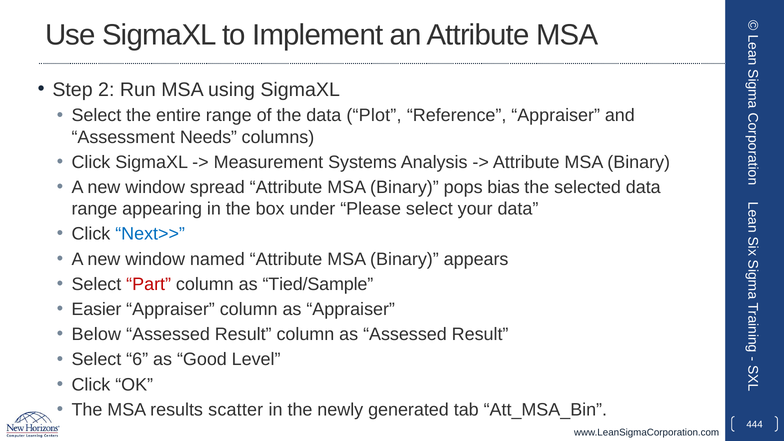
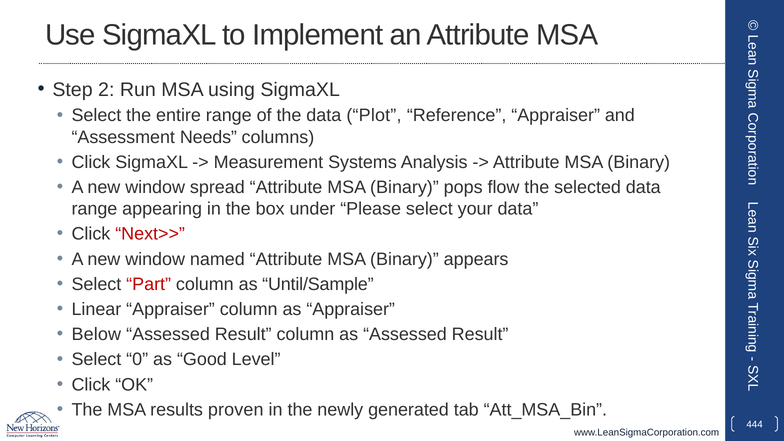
bias: bias -> flow (503, 187)
Next>> colour: blue -> red (150, 234)
Tied/Sample: Tied/Sample -> Until/Sample (318, 284)
Easier: Easier -> Linear (96, 309)
6: 6 -> 0 (137, 360)
scatter: scatter -> proven (236, 410)
